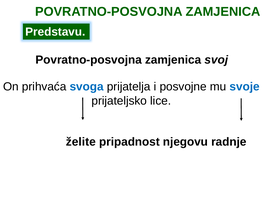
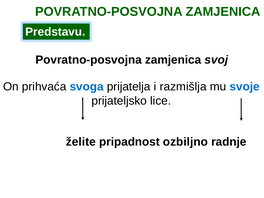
posvojne: posvojne -> razmišlja (183, 87)
njegovu: njegovu -> ozbiljno (185, 142)
